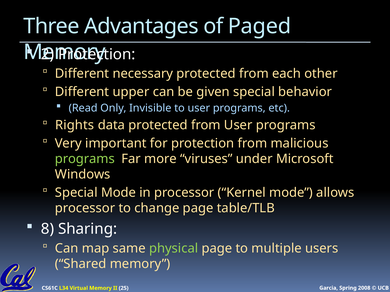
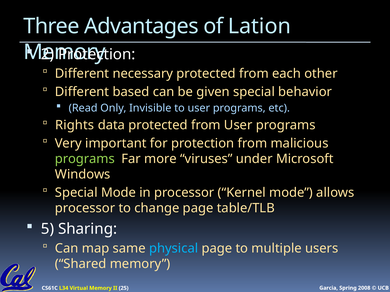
Paged: Paged -> Lation (259, 26)
upper: upper -> based (131, 92)
8: 8 -> 5 (48, 229)
physical colour: light green -> light blue (174, 249)
